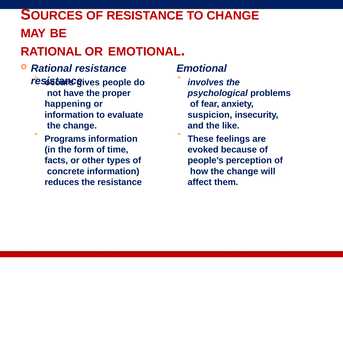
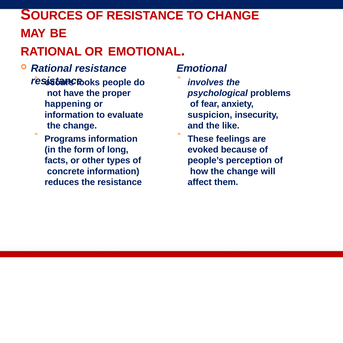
gives: gives -> looks (88, 82)
time: time -> long (118, 150)
